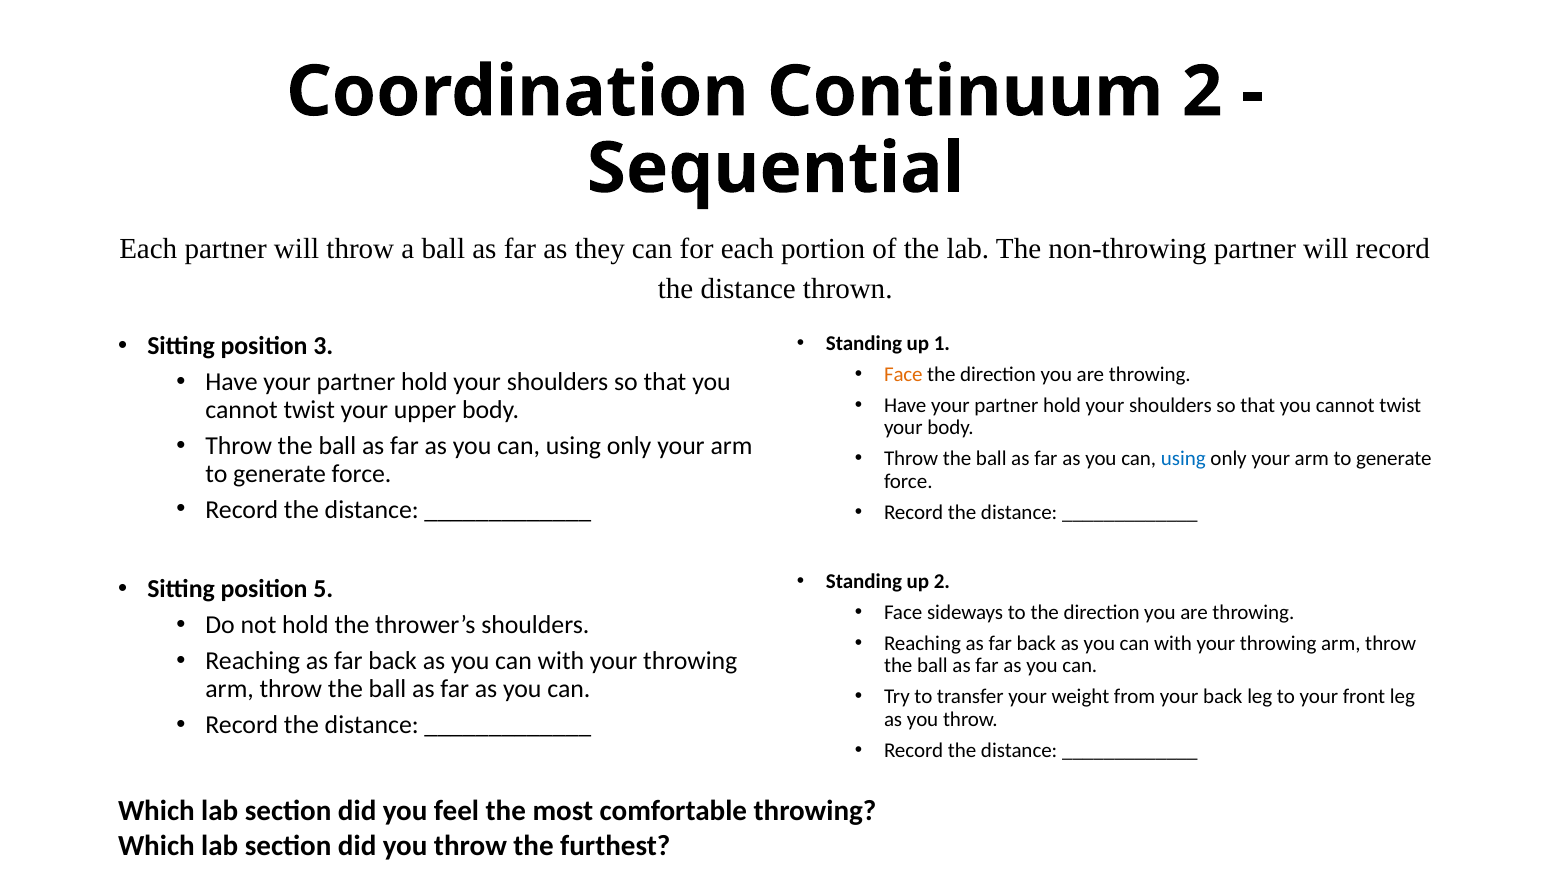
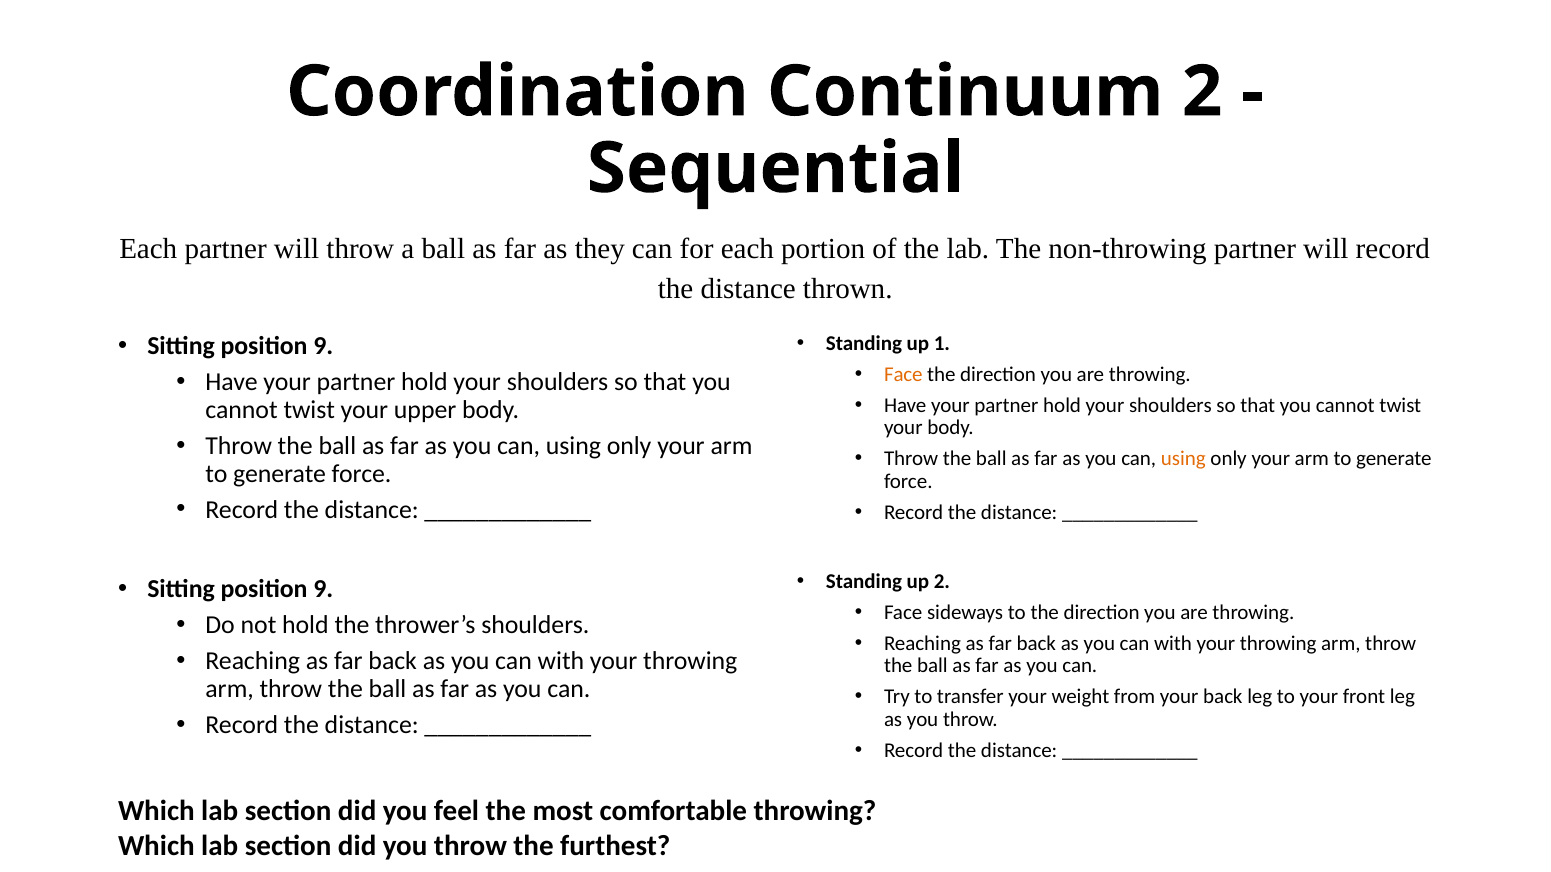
3: 3 -> 9 (323, 346)
using colour: blue -> orange (1183, 459)
5: 5 -> 9 (323, 590)
